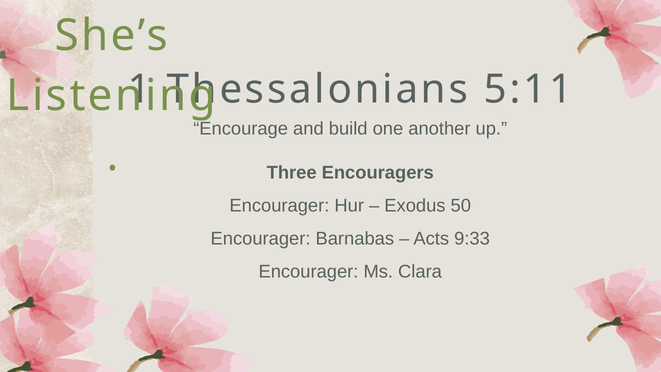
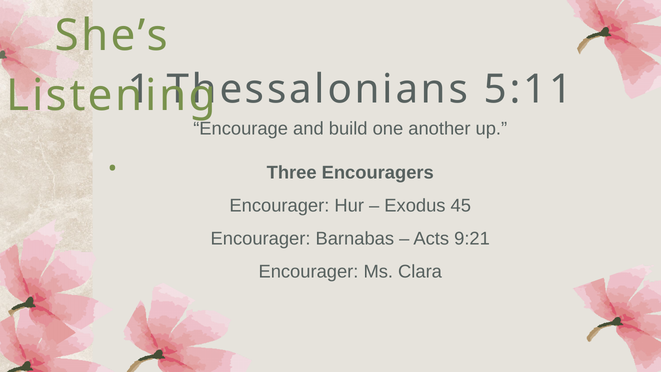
50: 50 -> 45 (461, 206)
9:33: 9:33 -> 9:21 (472, 239)
